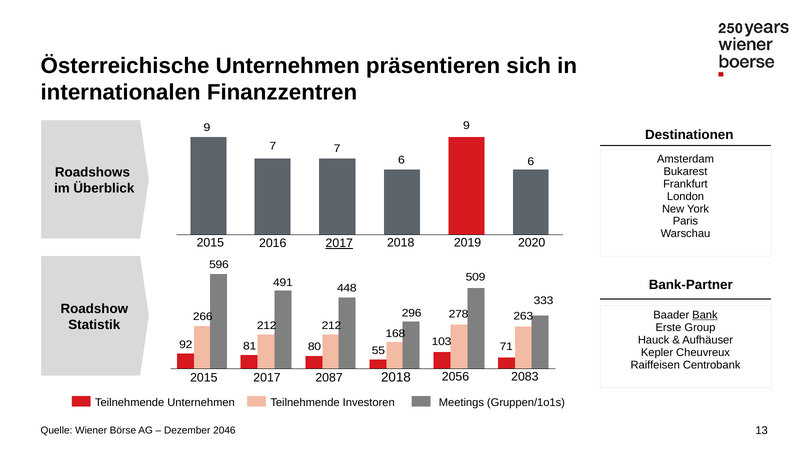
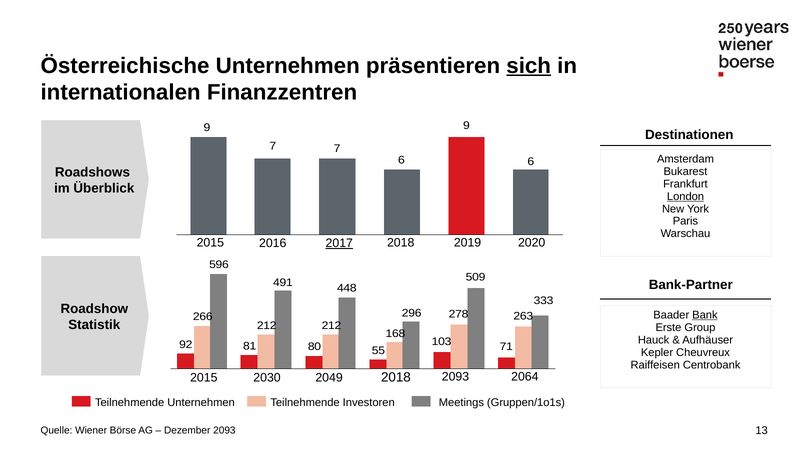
sich underline: none -> present (529, 66)
London underline: none -> present (686, 196)
2056: 2056 -> 2093 (455, 377)
2083: 2083 -> 2064 (525, 377)
2017: 2017 -> 2030 (267, 378)
2087: 2087 -> 2049 (329, 378)
Dezember 2046: 2046 -> 2093 (224, 431)
